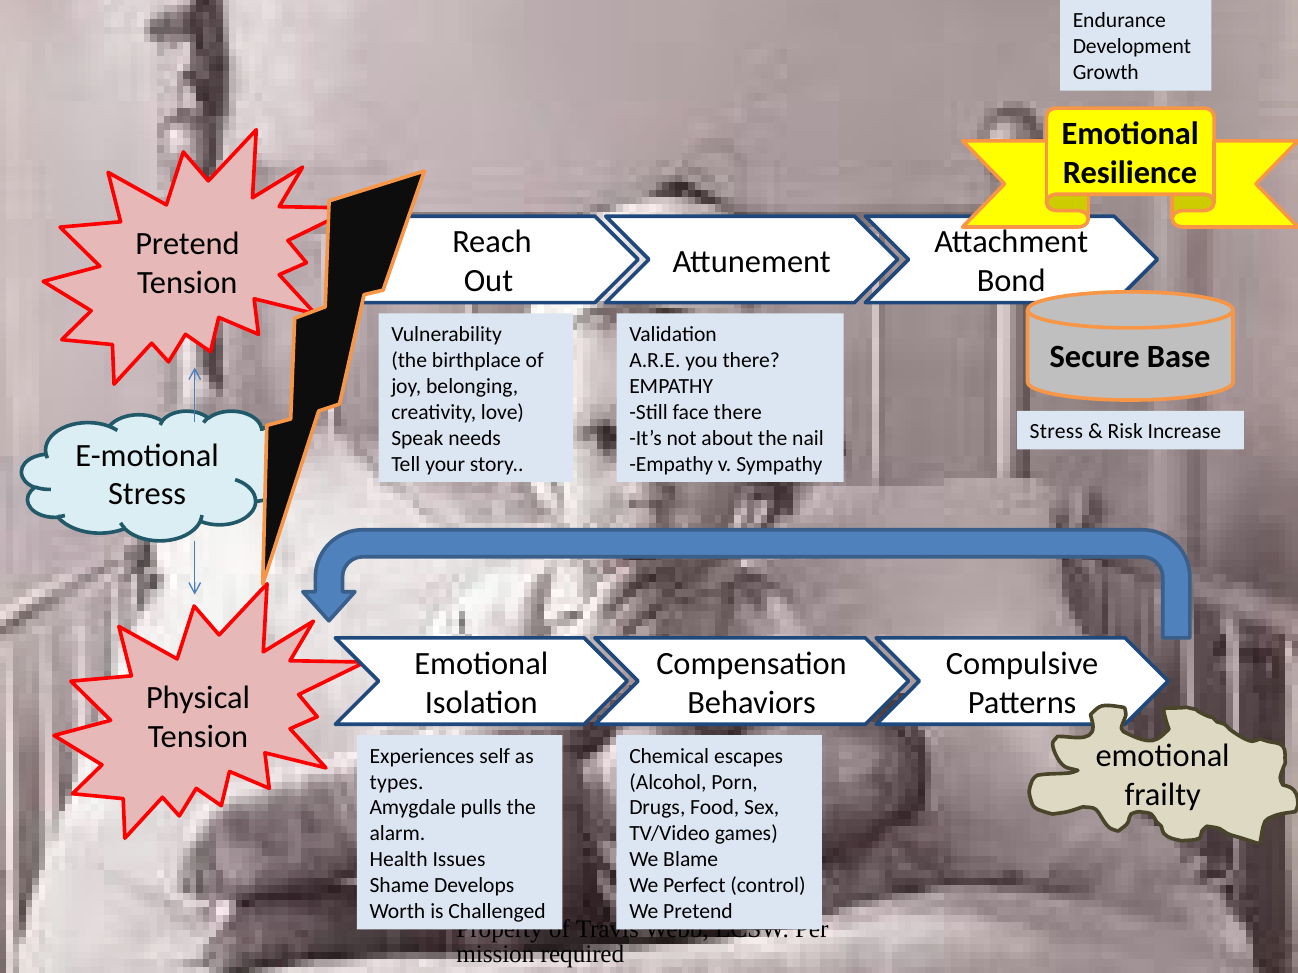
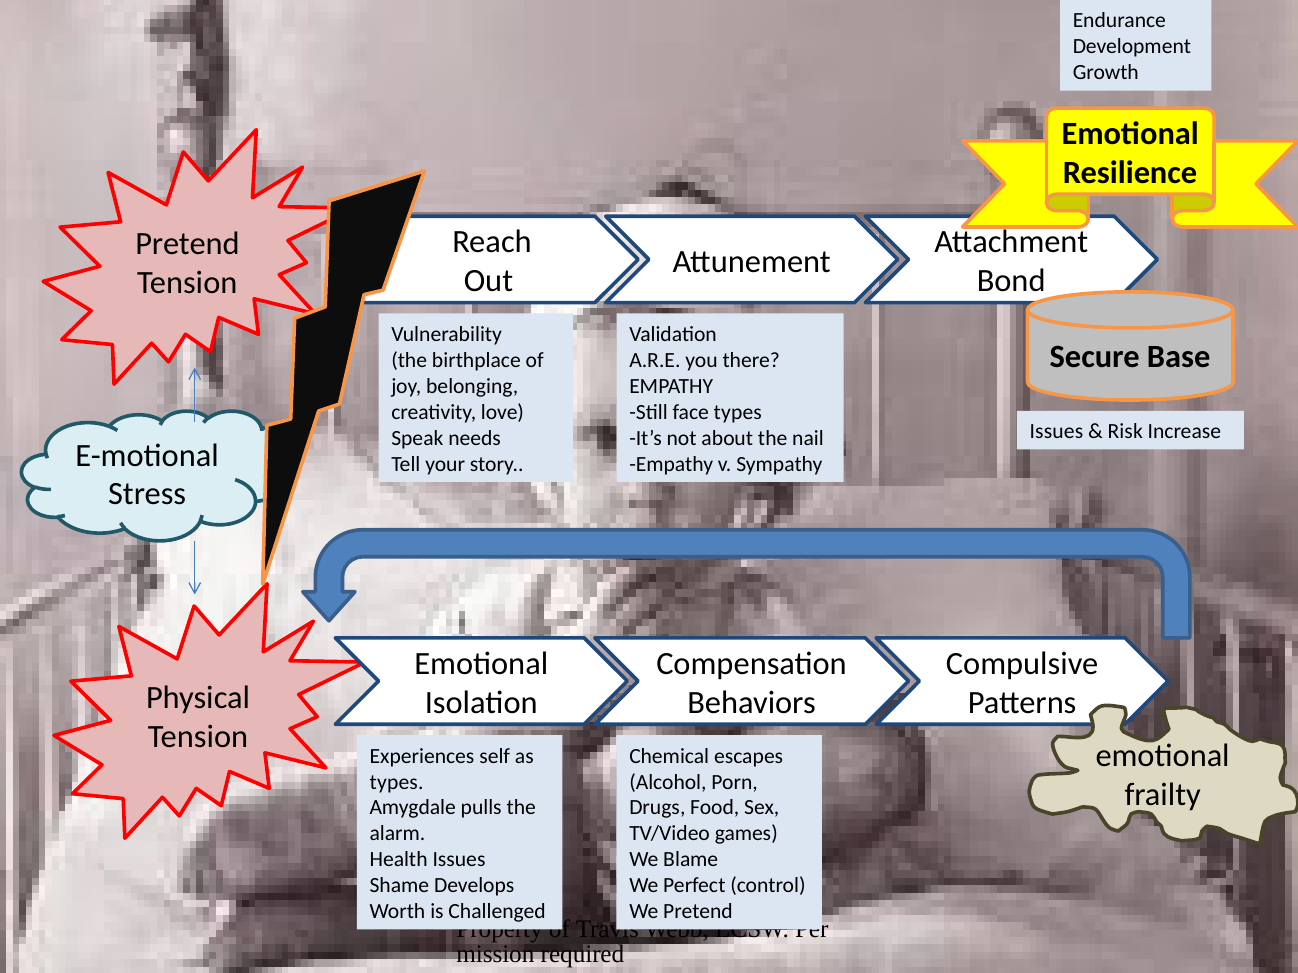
face there: there -> types (738, 412)
Stress: Stress -> Issues (1056, 432)
